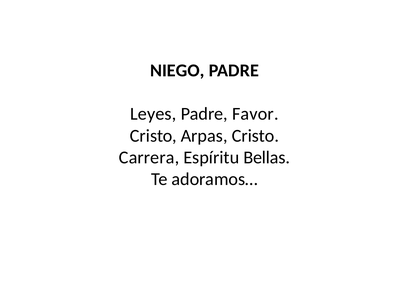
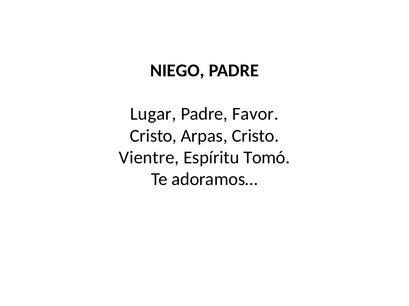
Leyes: Leyes -> Lugar (153, 114)
Carrera: Carrera -> Vientre (149, 158)
Bellas: Bellas -> Tomó (267, 158)
